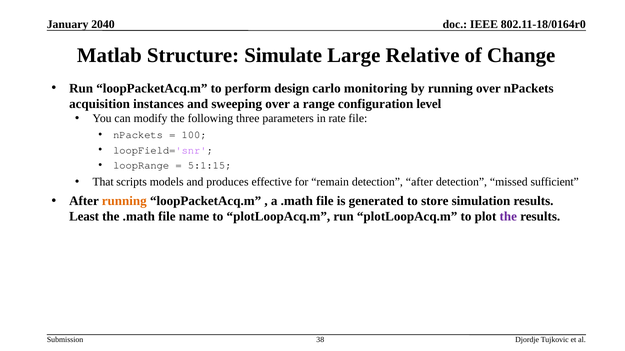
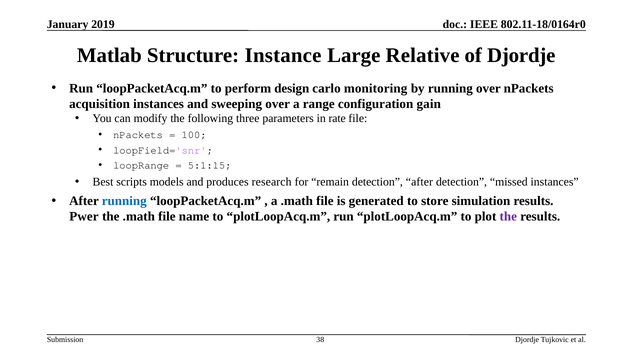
2040: 2040 -> 2019 (103, 24)
Simulate: Simulate -> Instance (283, 55)
of Change: Change -> Djordje (521, 55)
level: level -> gain (429, 104)
That: That -> Best (103, 182)
effective: effective -> research (272, 182)
missed sufficient: sufficient -> instances (555, 182)
running colour: orange -> blue (124, 201)
Least: Least -> Pwer (84, 217)
